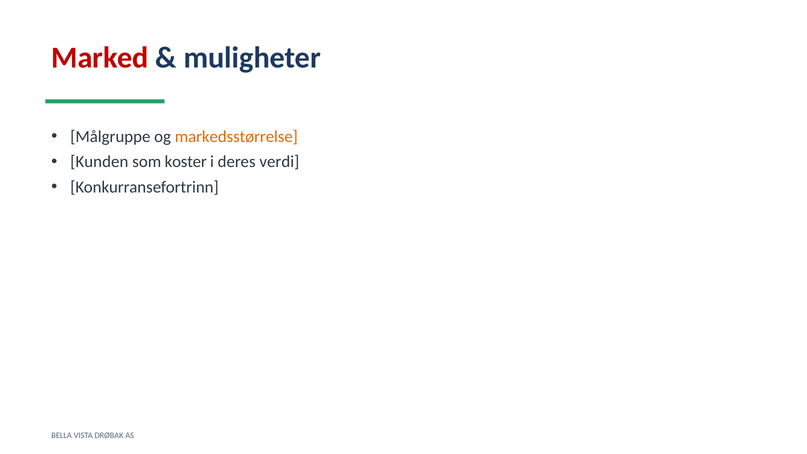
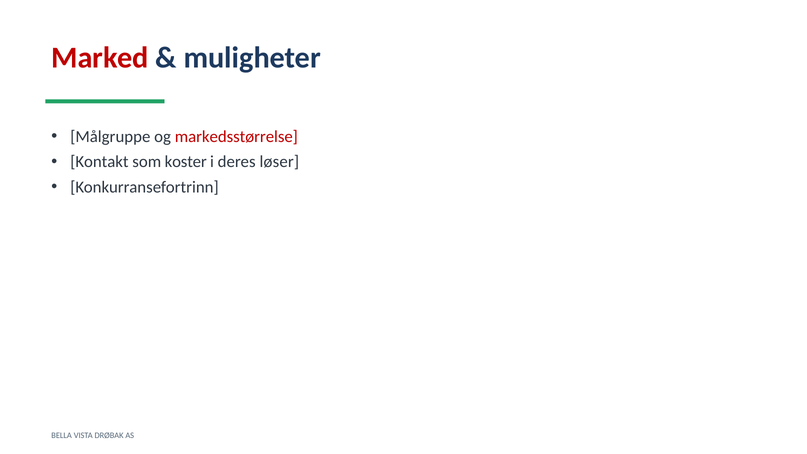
markedsstørrelse colour: orange -> red (236, 137)
Kunden: Kunden -> Kontakt (99, 162)
verdi: verdi -> løser (279, 162)
